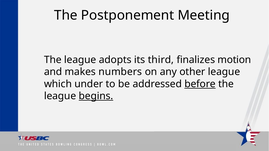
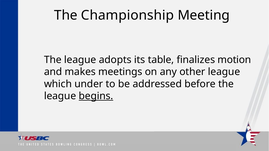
Postponement: Postponement -> Championship (127, 15)
third: third -> table (161, 60)
numbers: numbers -> meetings (120, 72)
before underline: present -> none (200, 84)
